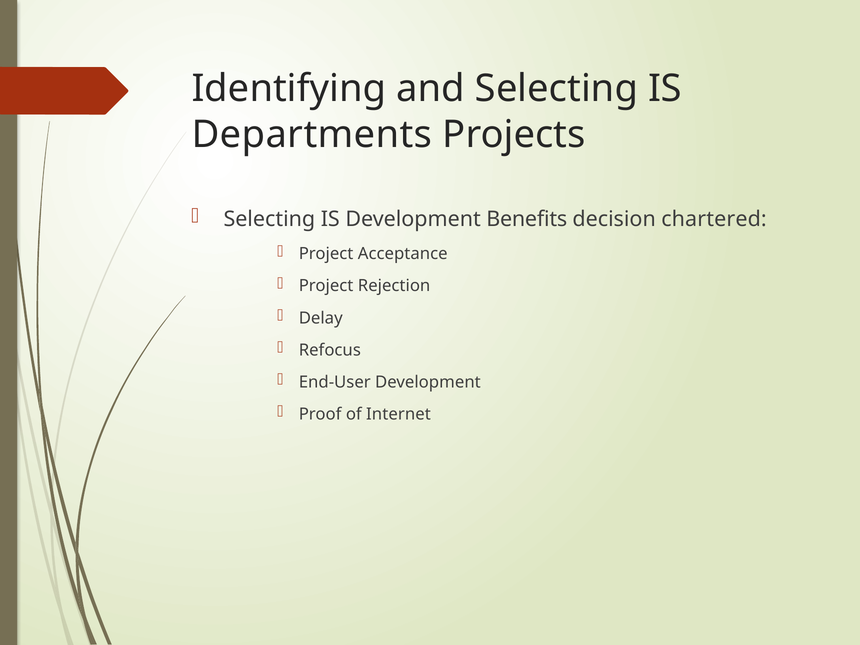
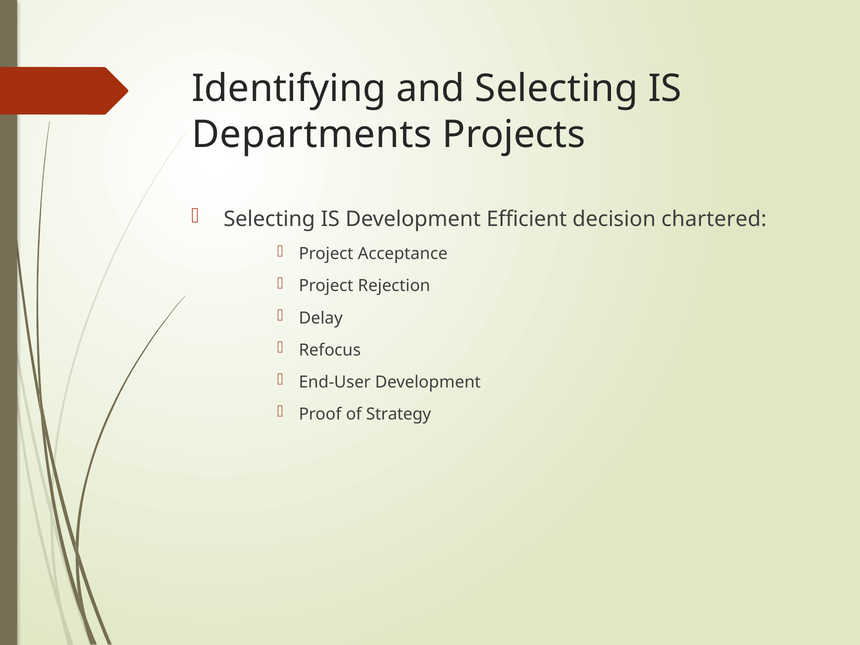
Benefits: Benefits -> Efficient (527, 219)
Internet: Internet -> Strategy (399, 414)
